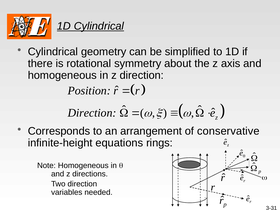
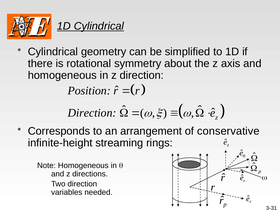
equations: equations -> streaming (119, 143)
